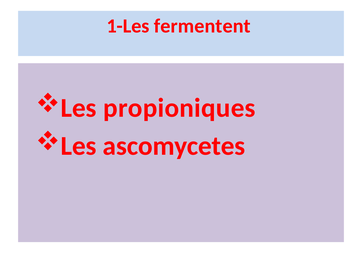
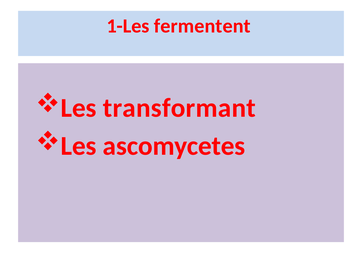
propioniques: propioniques -> transformant (179, 108)
